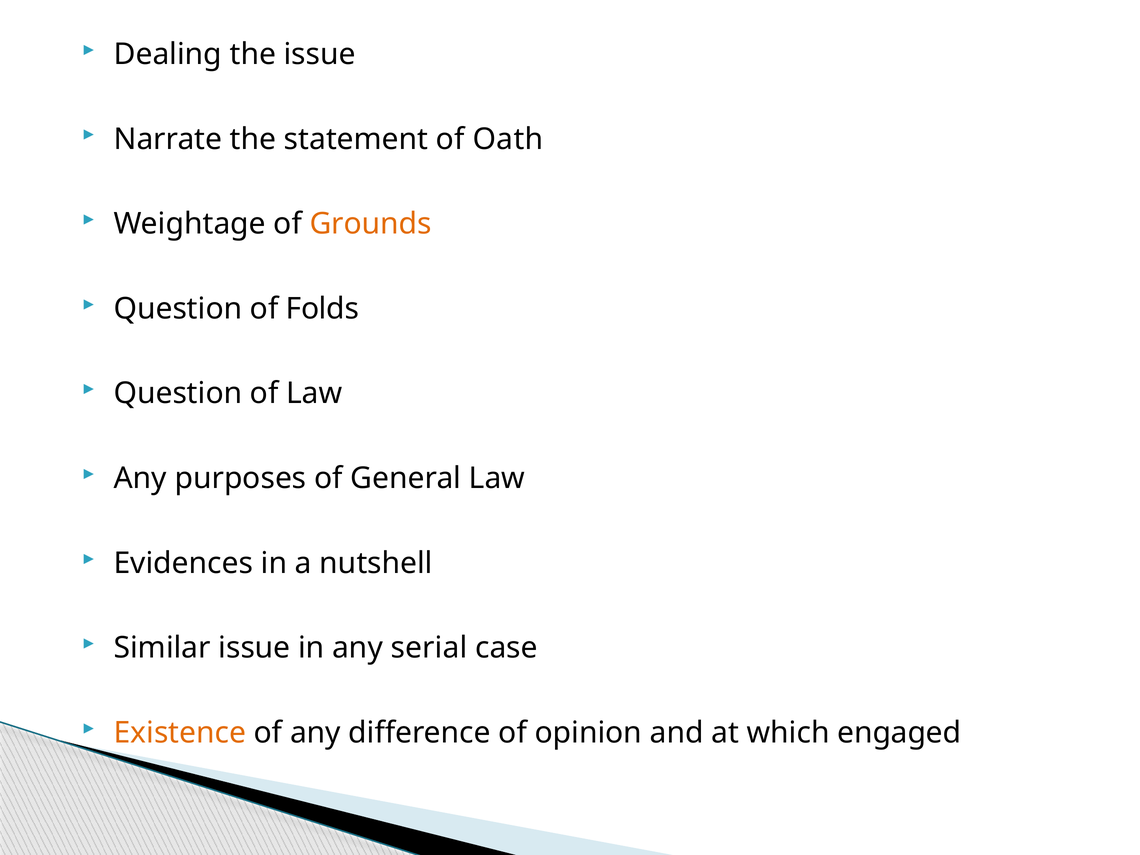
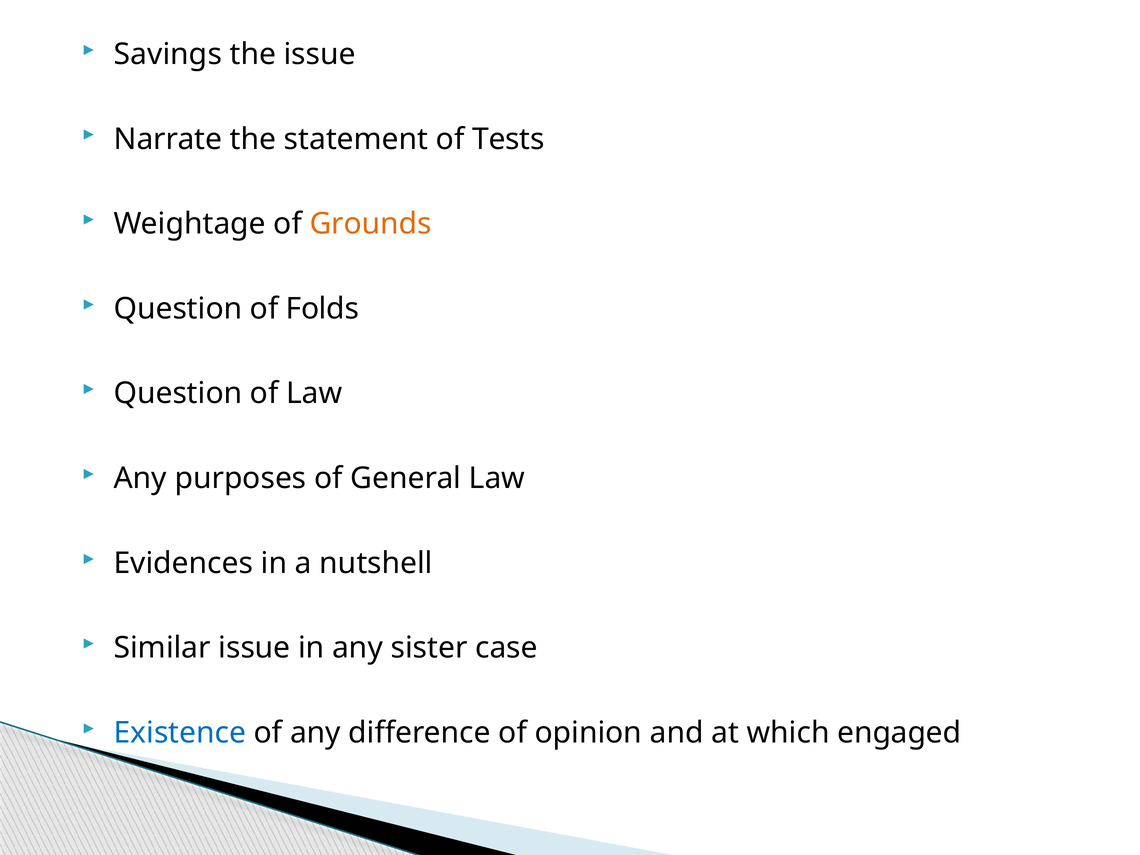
Dealing: Dealing -> Savings (168, 54)
Oath: Oath -> Tests (508, 139)
serial: serial -> sister (429, 648)
Existence colour: orange -> blue (180, 733)
